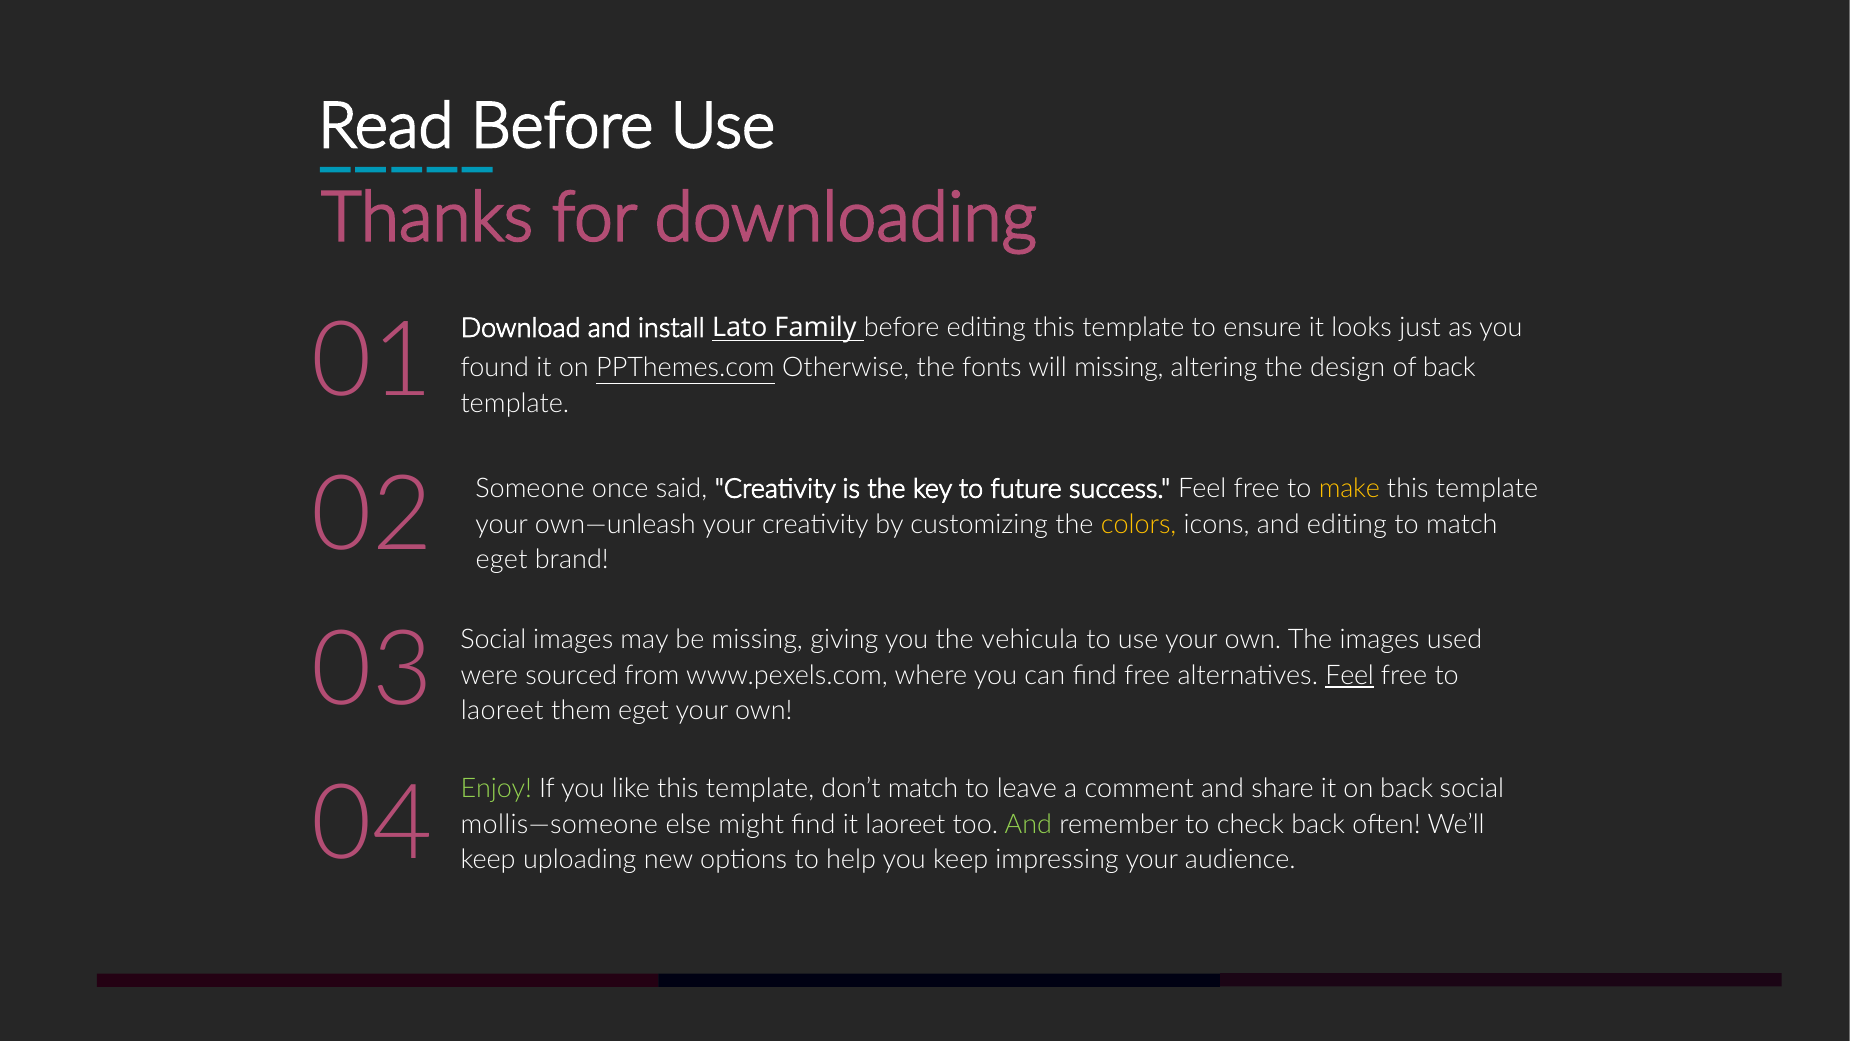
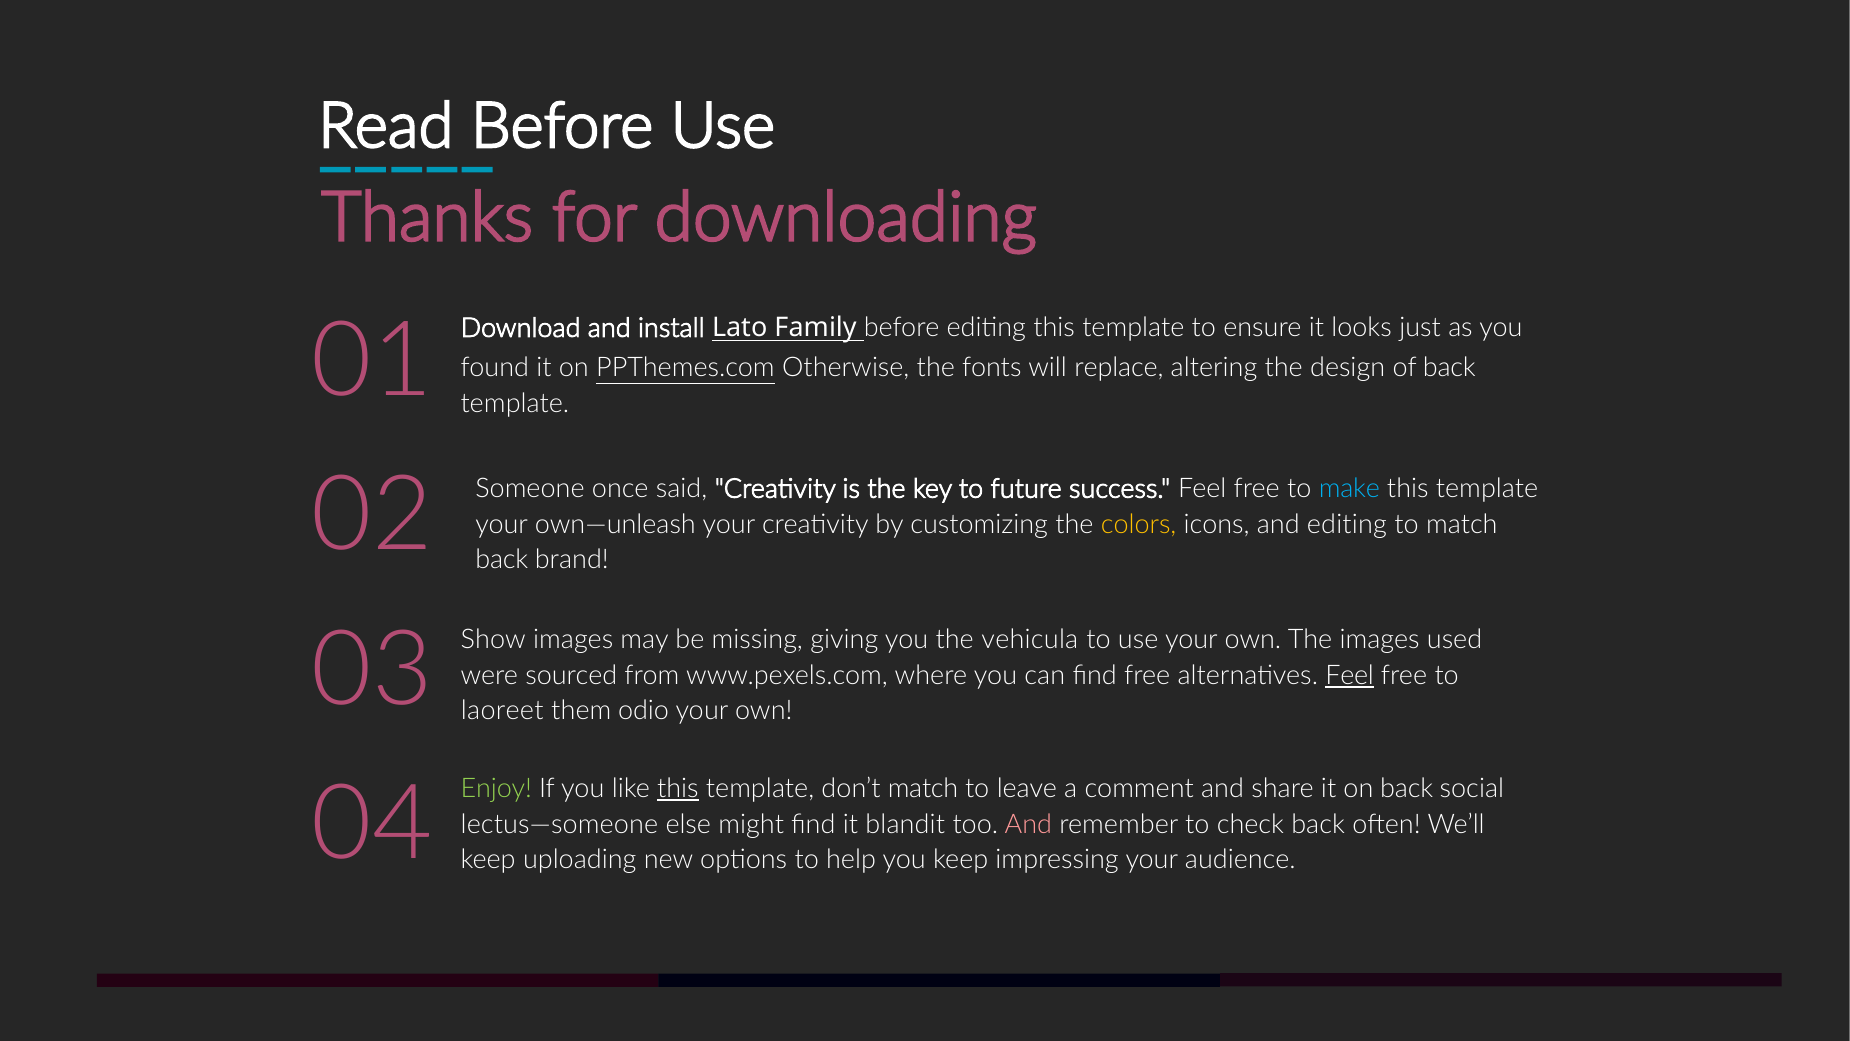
will missing: missing -> replace (1119, 368)
make colour: yellow -> light blue (1349, 489)
eget: eget -> back (502, 560)
Social: Social -> Show (493, 639)
them eget: eget -> odio (643, 711)
this underline: none -> present (678, 788)
mollis—someone: mollis—someone -> lectus—someone (559, 824)
it laoreet: laoreet -> blandit (905, 824)
And colour: light green -> pink (1028, 824)
